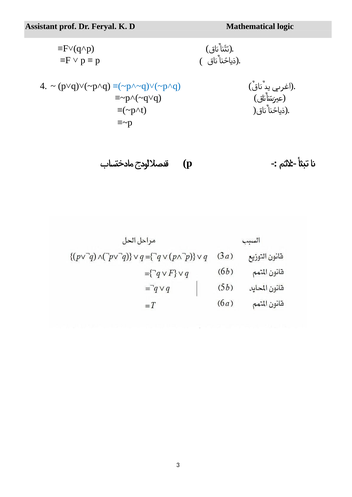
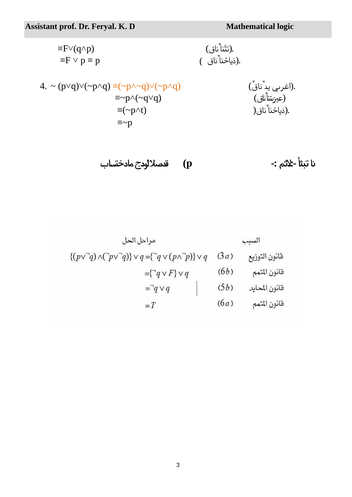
≡(~p˄~q)˅(~p˄q colour: blue -> orange (147, 86)
